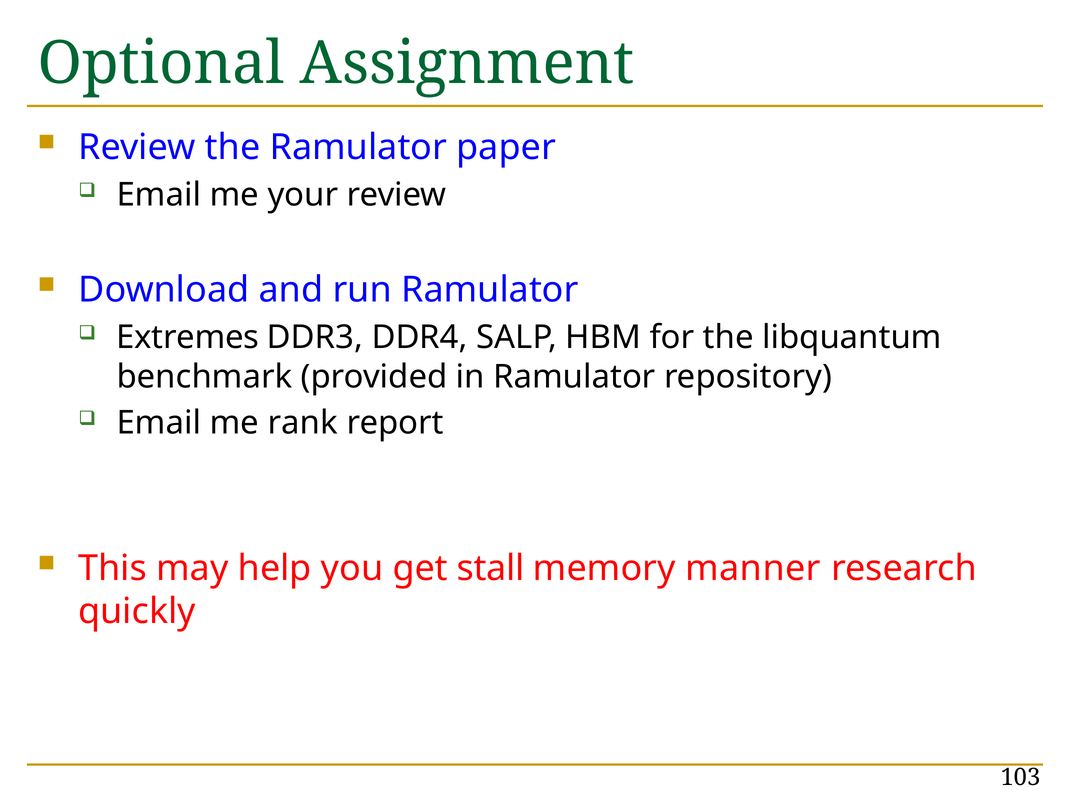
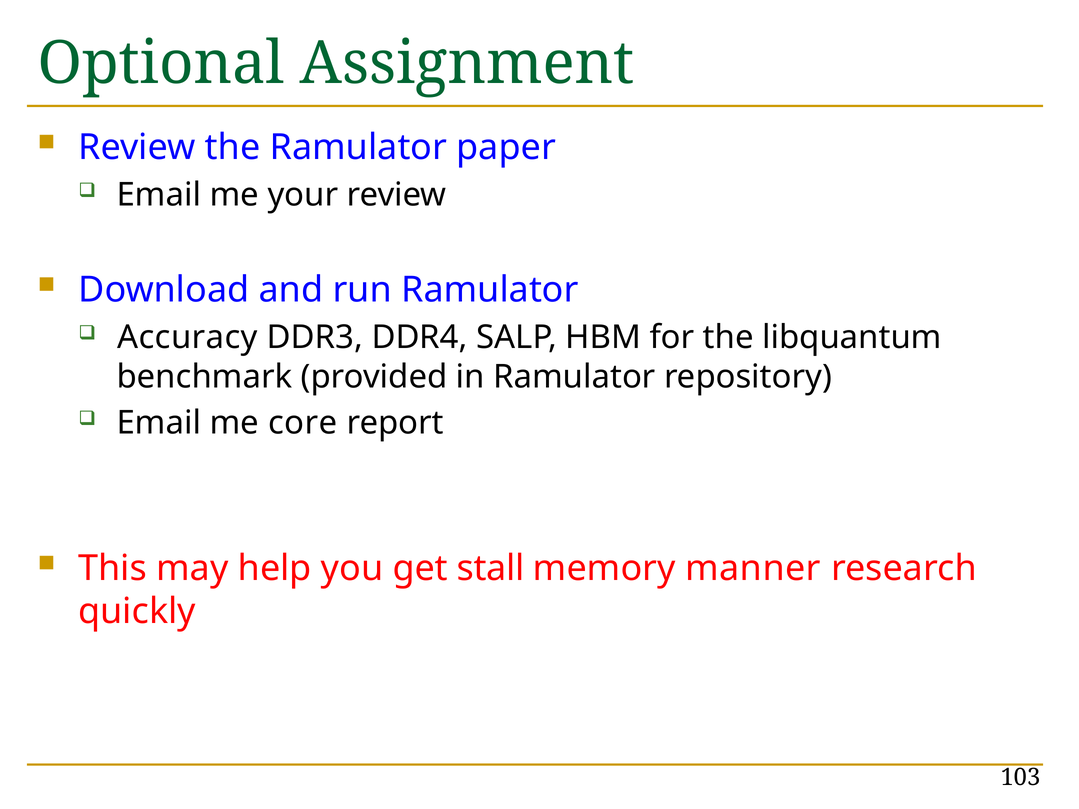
Extremes: Extremes -> Accuracy (187, 338)
rank: rank -> core (303, 423)
